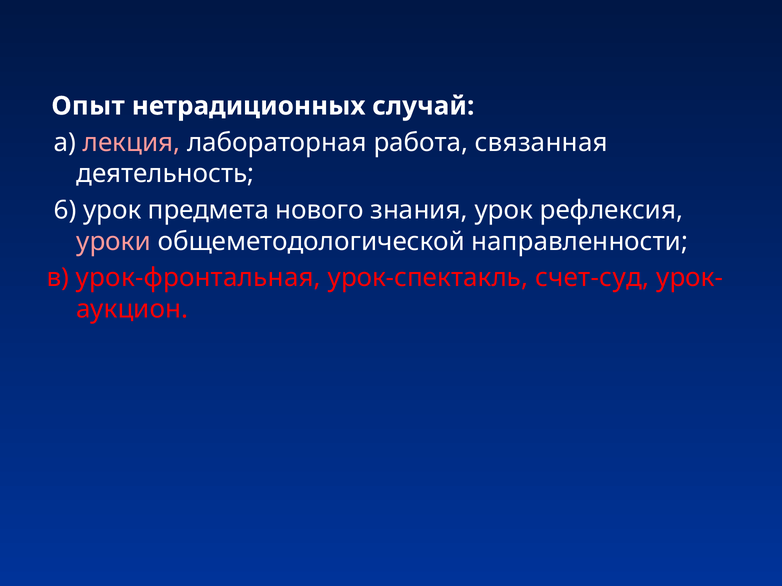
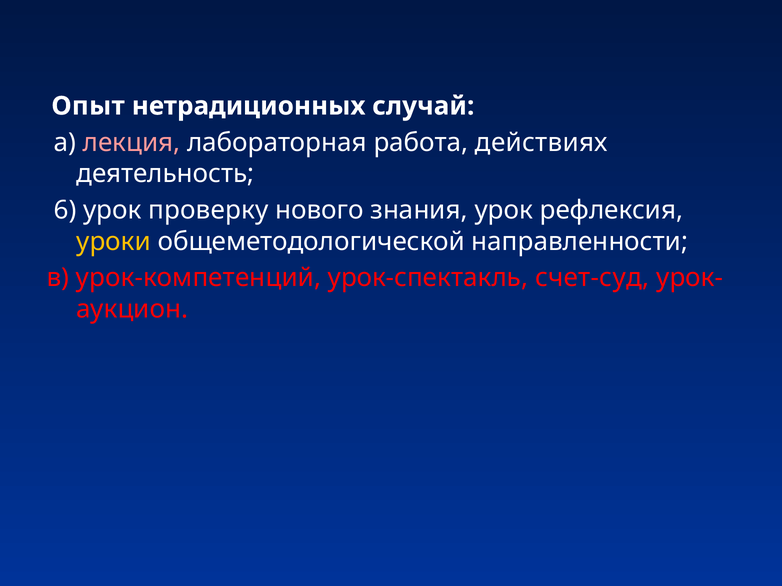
связанная: связанная -> действиях (541, 143)
предмета: предмета -> проверку (208, 210)
уроки colour: pink -> yellow (114, 242)
урок-фронтальная: урок-фронтальная -> урок-компетенций (198, 278)
